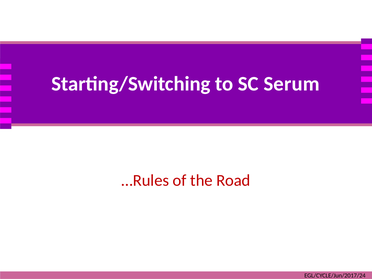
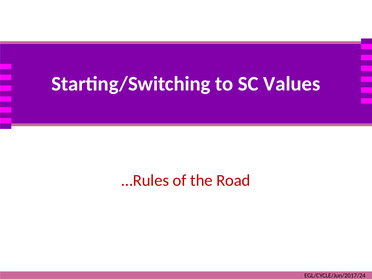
Serum: Serum -> Values (292, 84)
